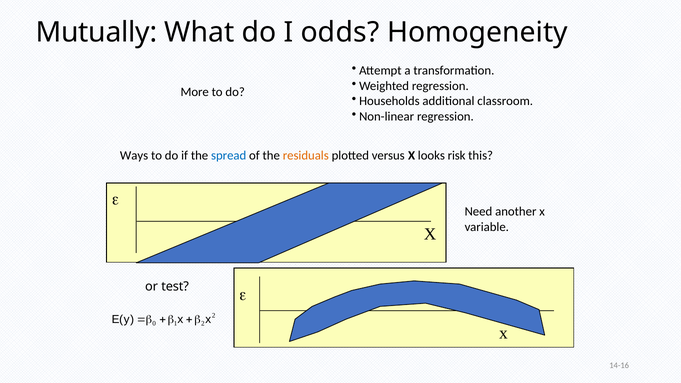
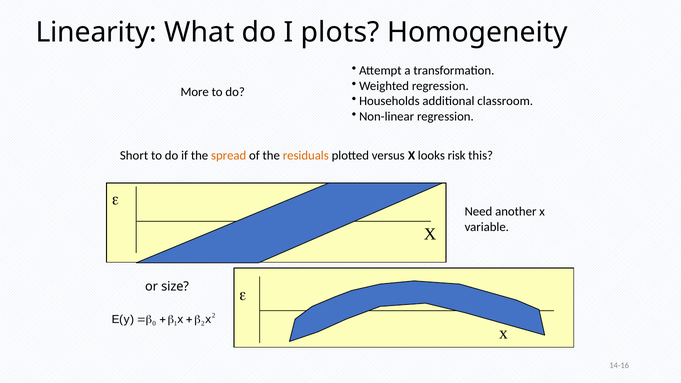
Mutually: Mutually -> Linearity (96, 32)
odds: odds -> plots (340, 32)
Ways: Ways -> Short (134, 156)
spread colour: blue -> orange (229, 156)
test: test -> size (175, 287)
